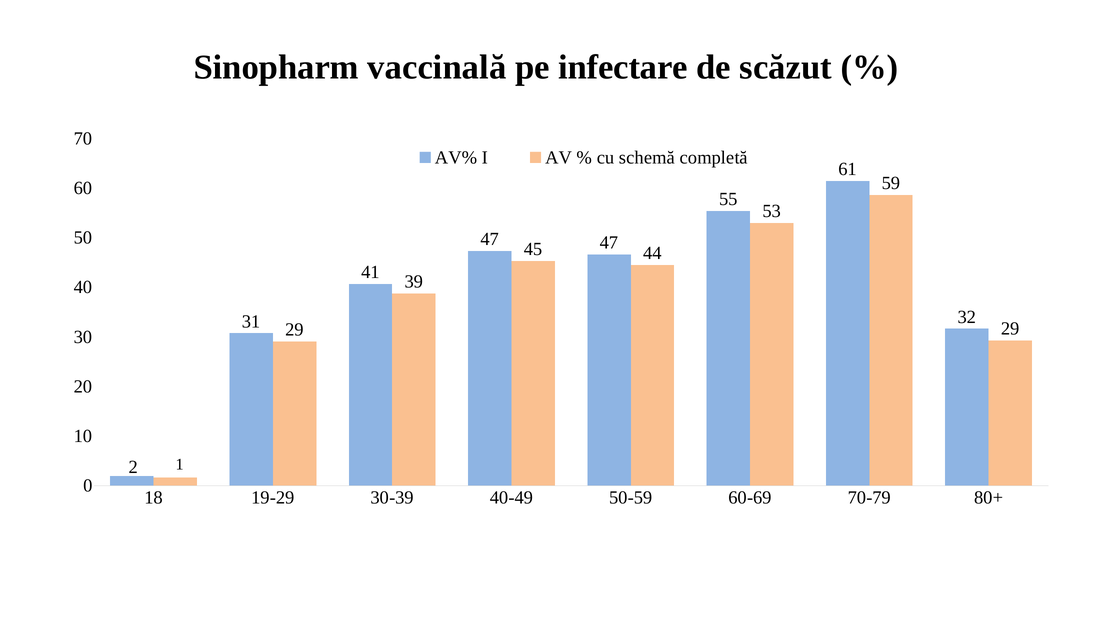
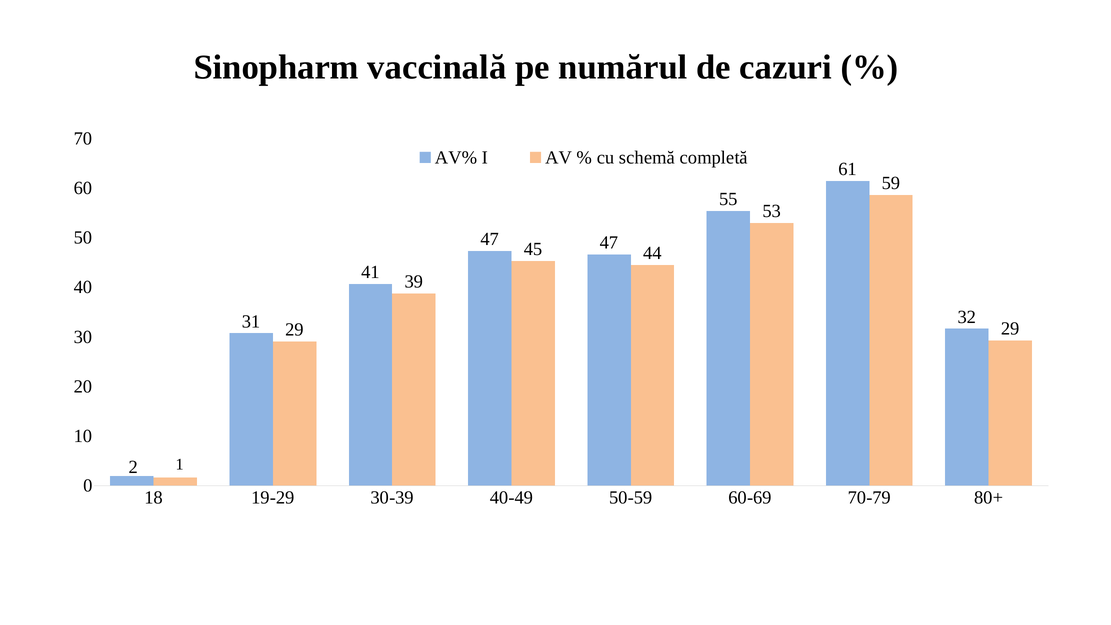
infectare: infectare -> numărul (623, 67)
scăzut: scăzut -> cazuri (786, 67)
